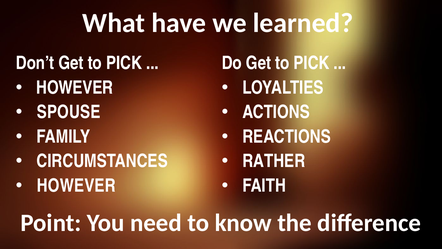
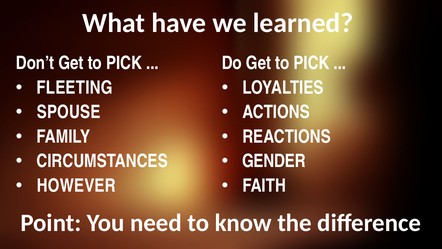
HOWEVER: HOWEVER -> FLEETING (75, 87)
RATHER: RATHER -> GENDER (274, 161)
